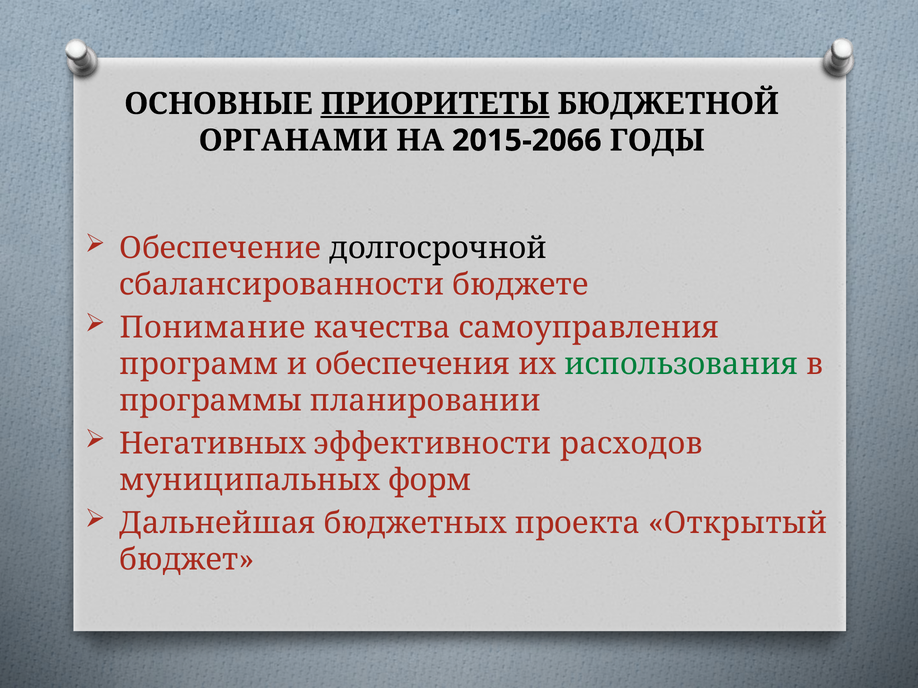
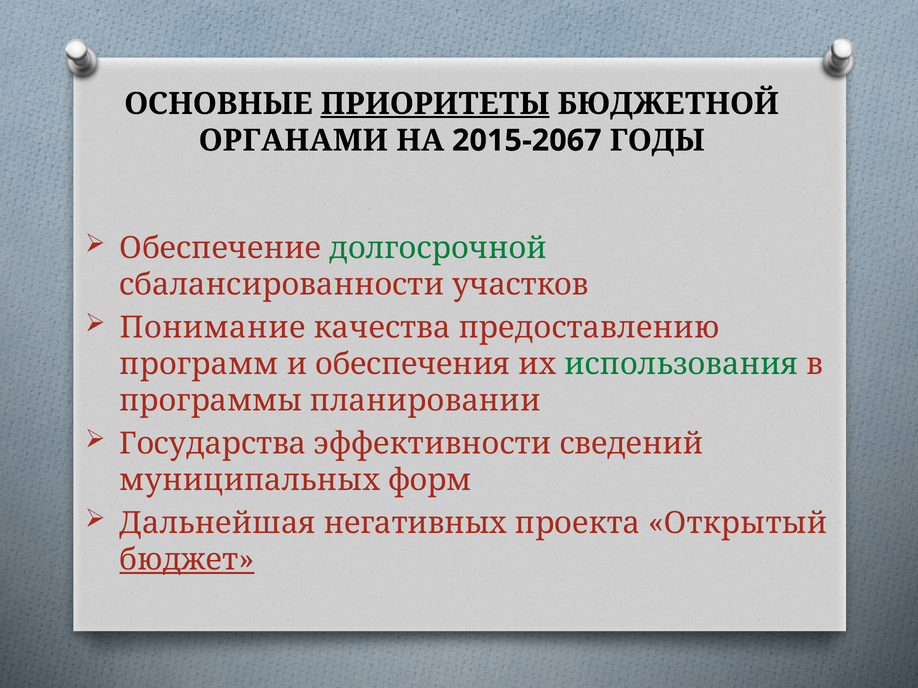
2015-2066: 2015-2066 -> 2015-2067 (527, 141)
долгосрочной colour: black -> green (438, 248)
бюджете: бюджете -> участков (521, 285)
самоуправления: самоуправления -> предоставлению (589, 328)
Негативных: Негативных -> Государства (213, 444)
расходов: расходов -> сведений (632, 444)
бюджетных: бюджетных -> негативных (416, 523)
бюджет underline: none -> present (187, 560)
